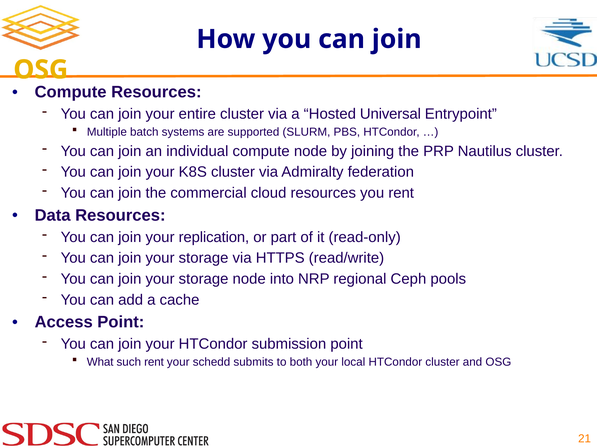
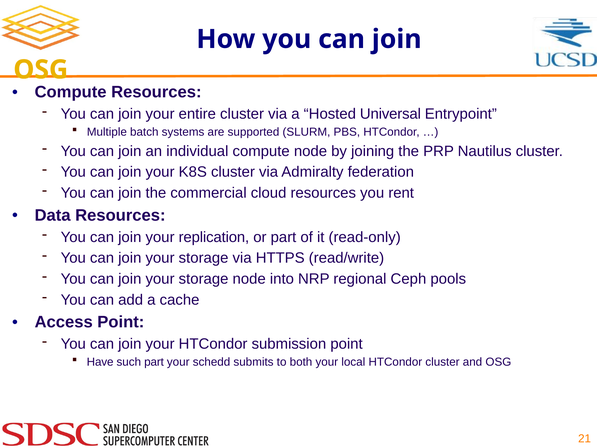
What: What -> Have (100, 362)
such rent: rent -> part (154, 362)
